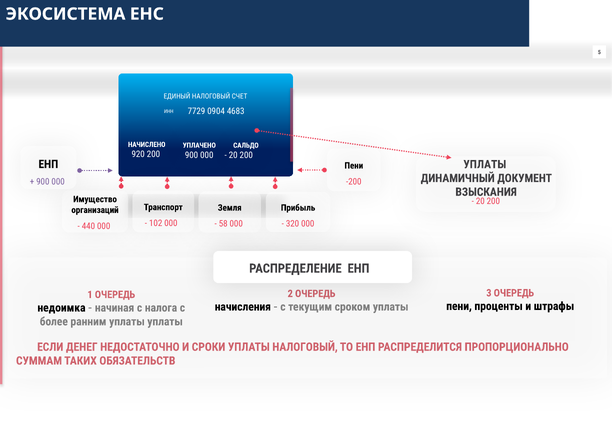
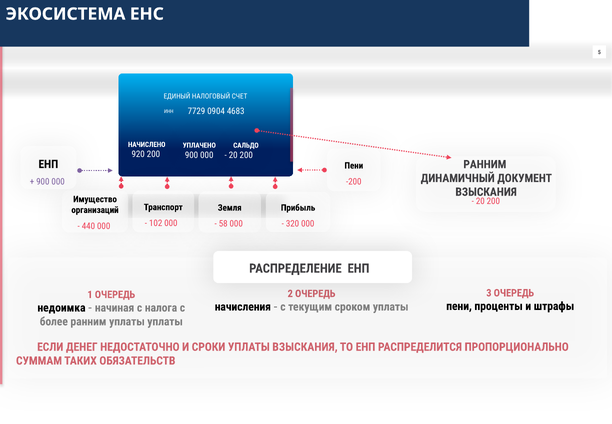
УПЛАТЫ: УПЛАТЫ -> РАННИМ (485, 164)
УПЛАТЫ НАЛОГОВЫЙ: НАЛОГОВЫЙ -> ВЗЫСКАНИЯ (305, 347)
